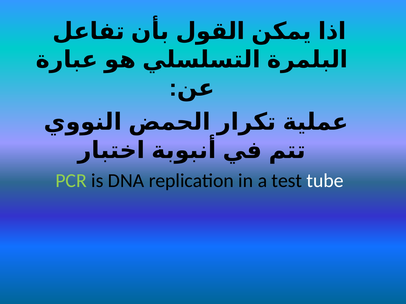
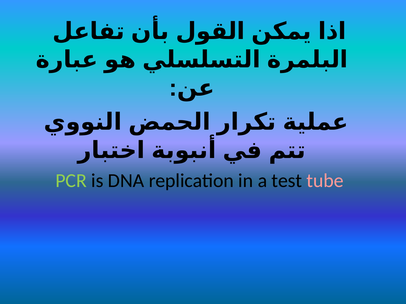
tube colour: white -> pink (325, 181)
